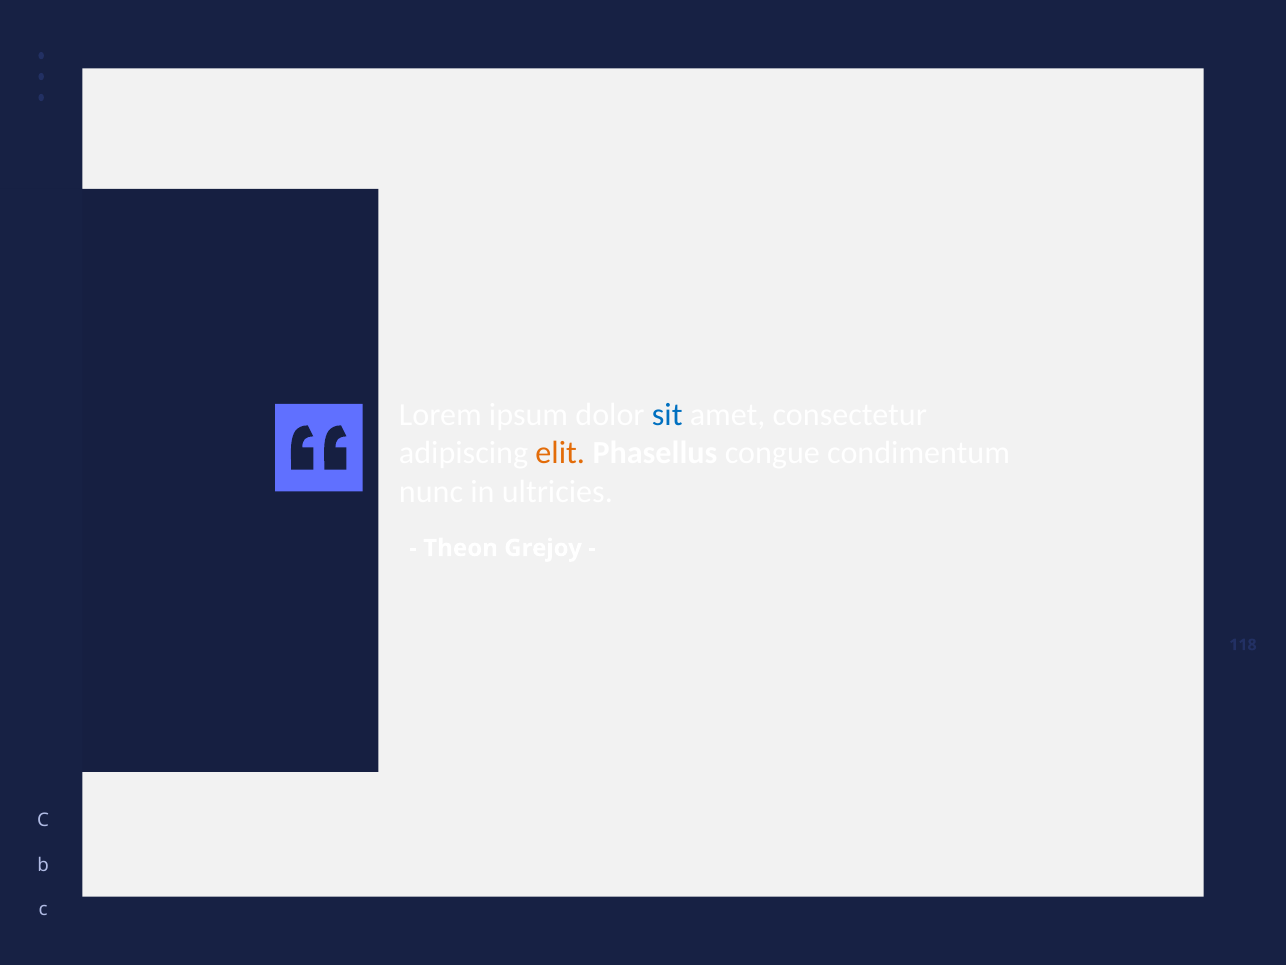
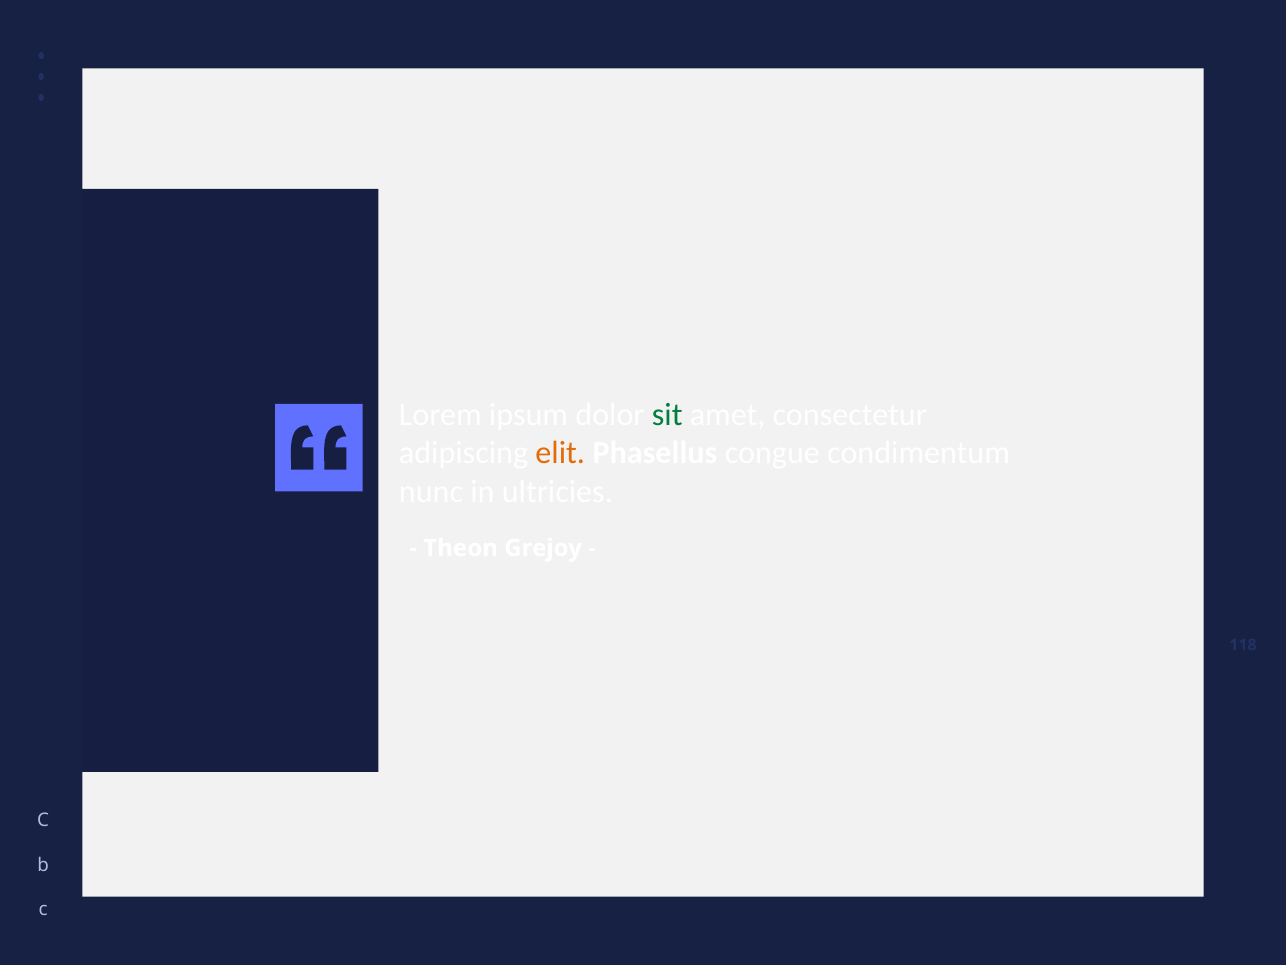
sit colour: blue -> green (667, 414)
